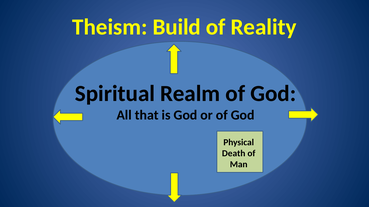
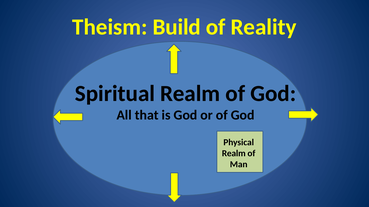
Death: Death -> Realm (234, 154)
